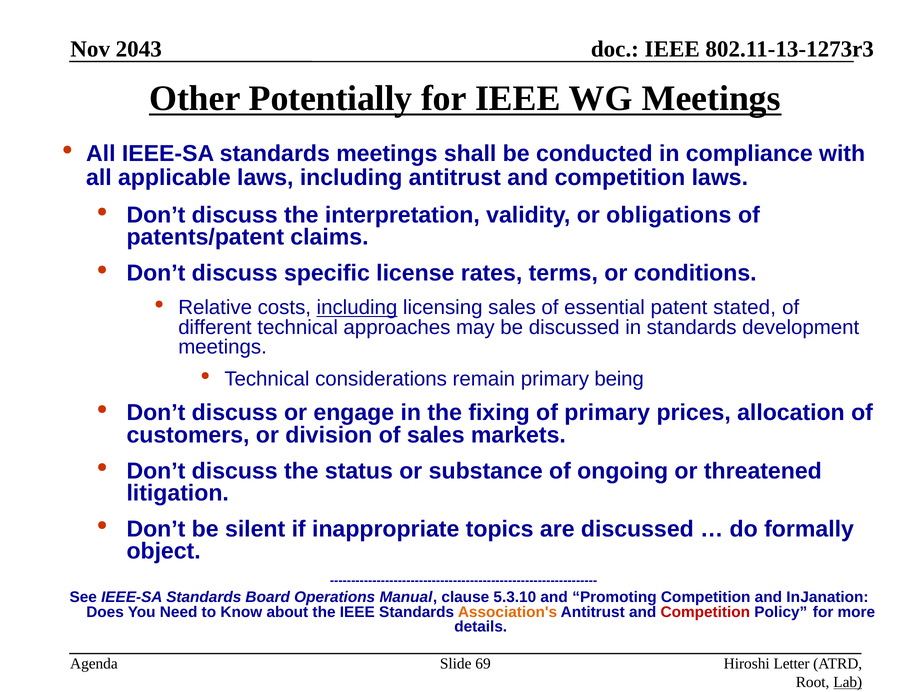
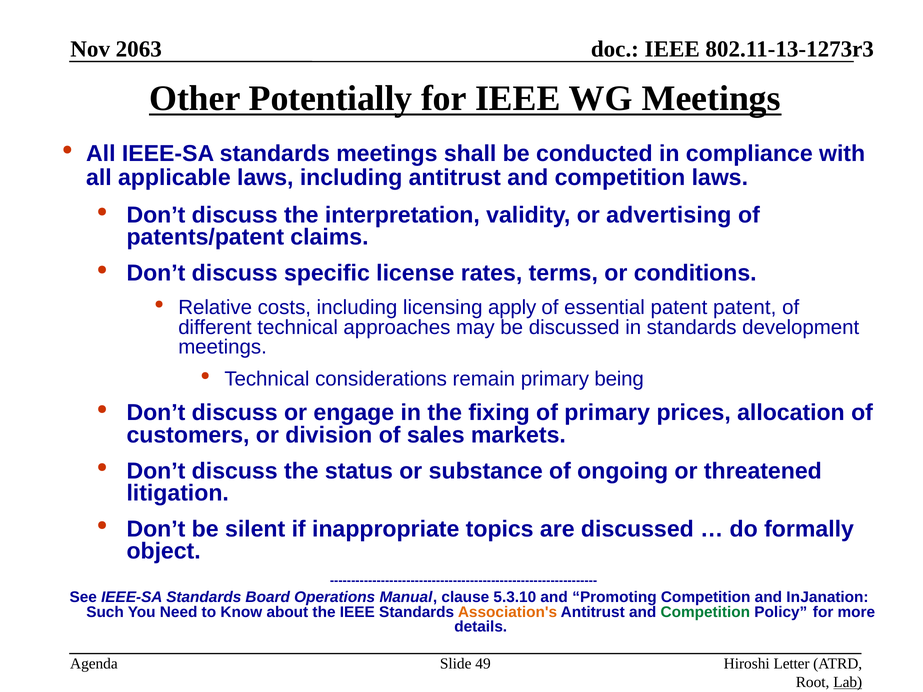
2043: 2043 -> 2063 (139, 49)
obligations: obligations -> advertising (669, 215)
including underline: present -> none (357, 308)
licensing sales: sales -> apply (512, 308)
patent stated: stated -> patent (745, 308)
Does: Does -> Such (105, 612)
Competition colour: red -> green (705, 612)
69: 69 -> 49 (483, 664)
